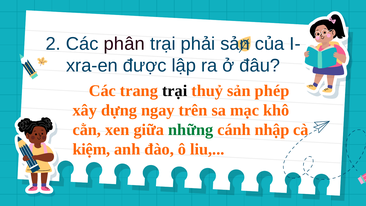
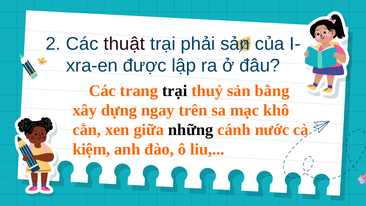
phân: phân -> thuật (124, 44)
phép: phép -> bằng (272, 91)
những colour: green -> black (191, 130)
nhập: nhập -> nước (272, 130)
